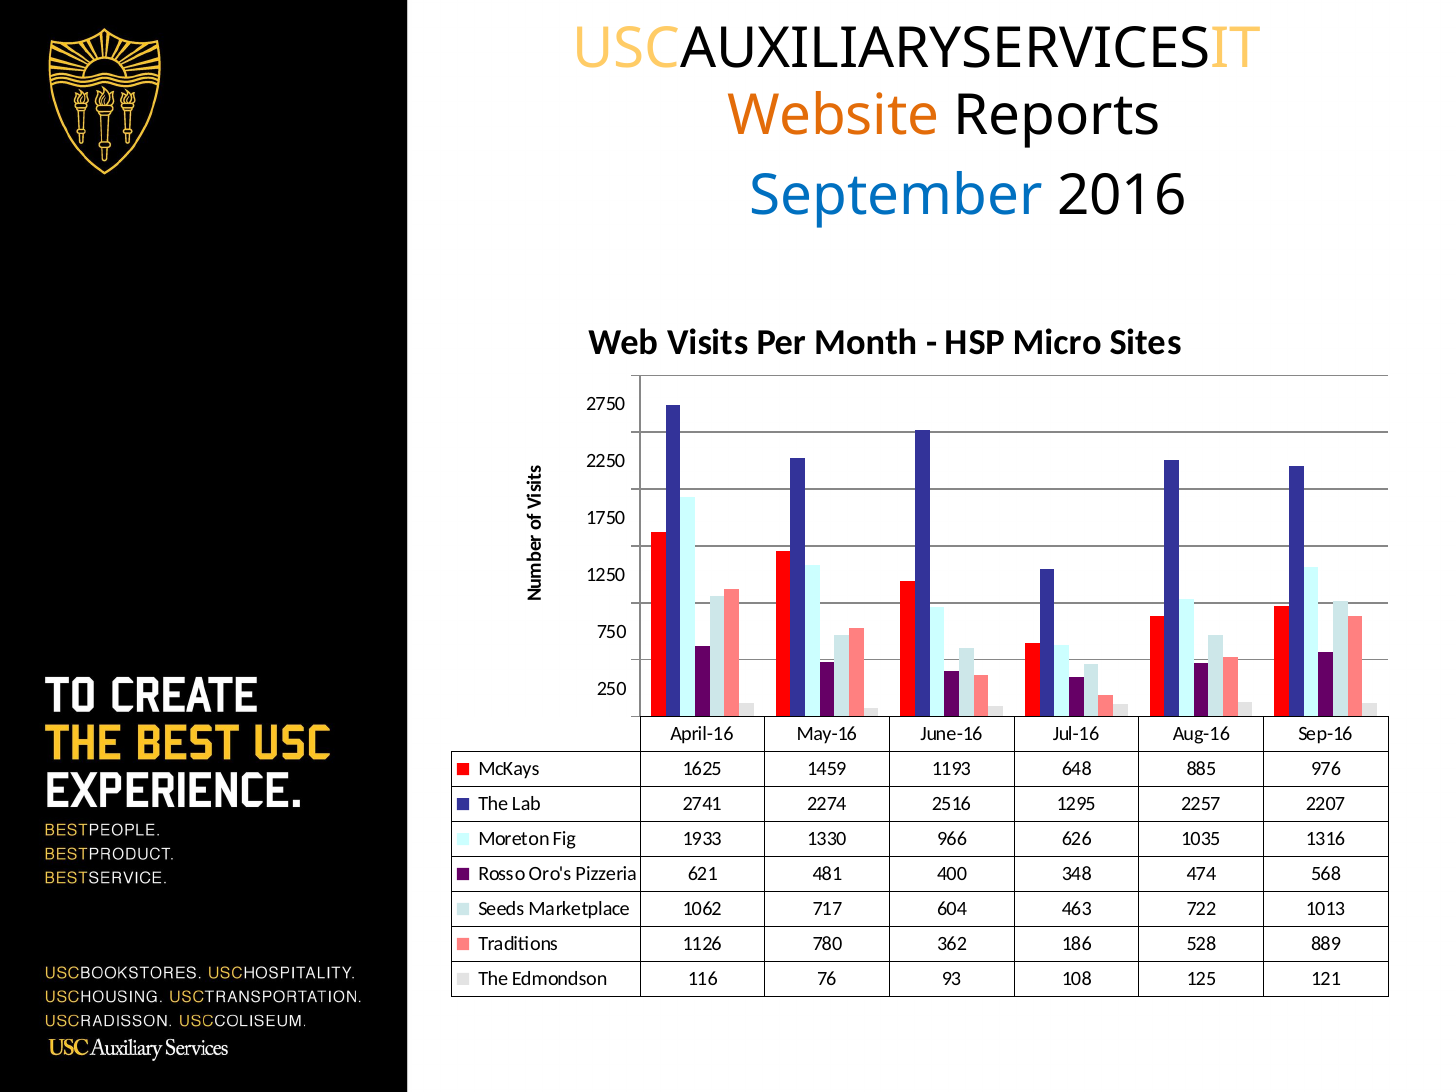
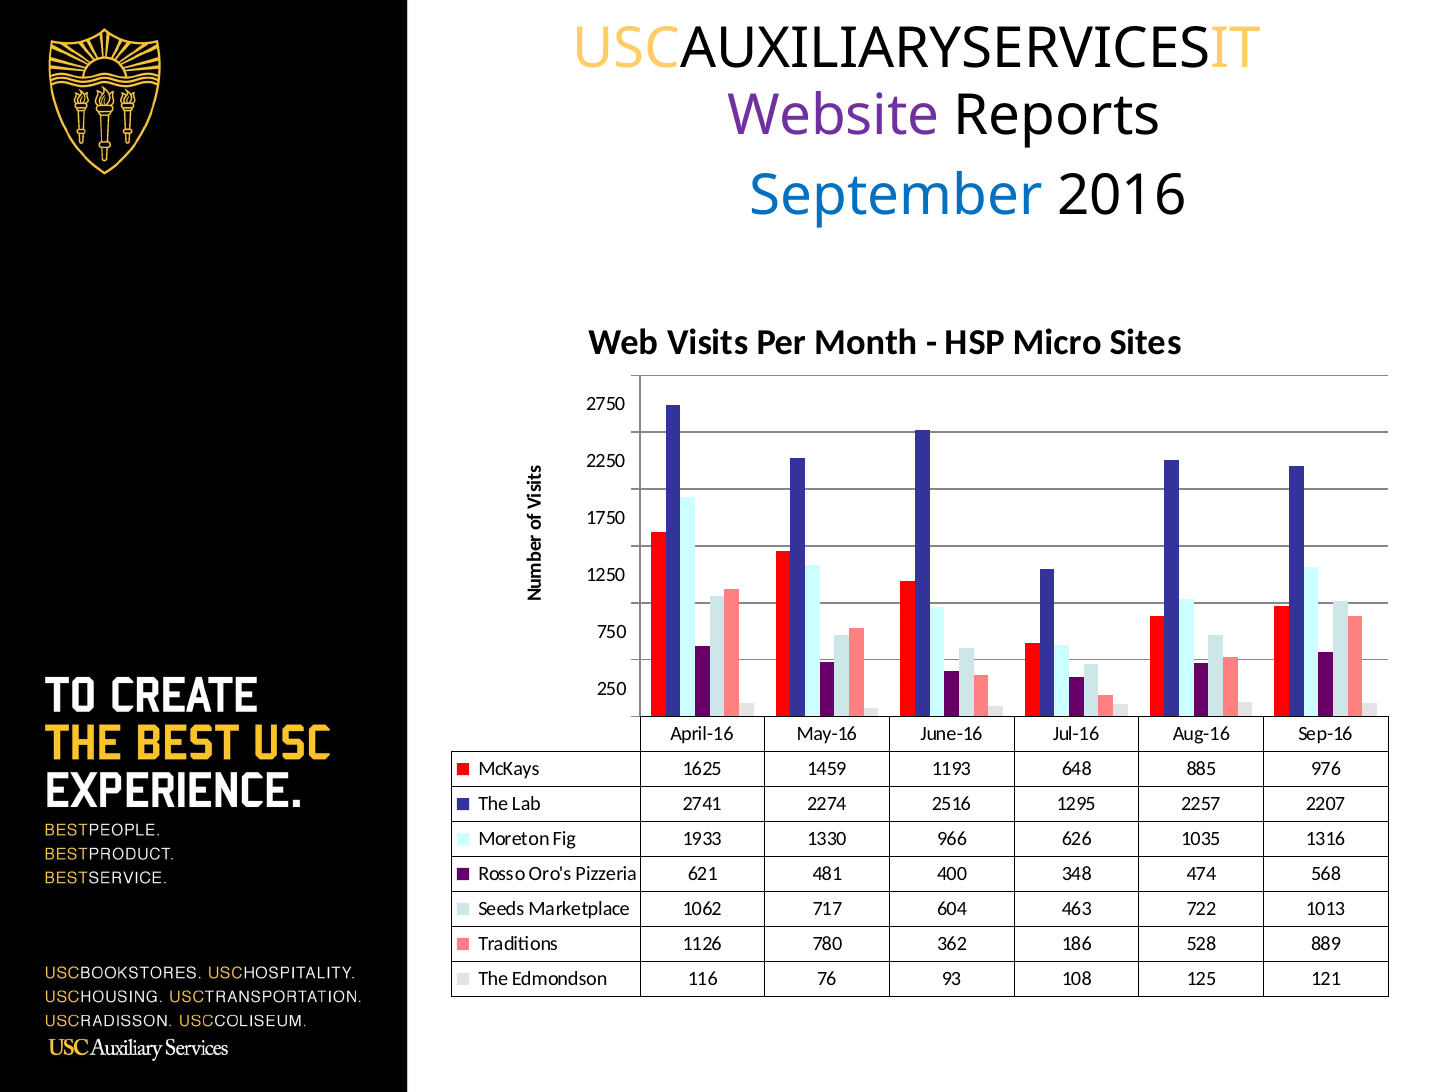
Website colour: orange -> purple (833, 116)
